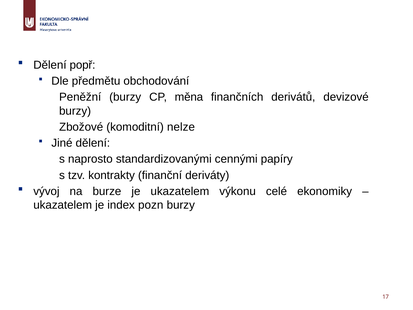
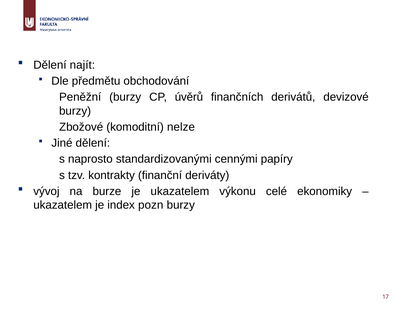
popř: popř -> najít (82, 65)
měna: měna -> úvěrů (189, 97)
